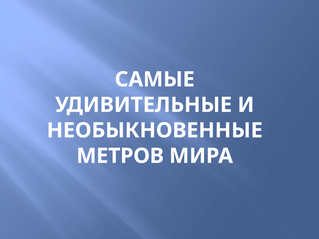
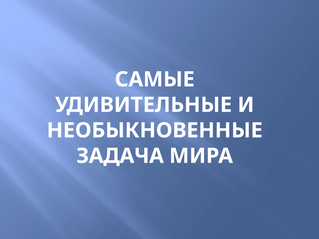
МЕТРОВ: МЕТРОВ -> ЗАДАЧА (120, 156)
